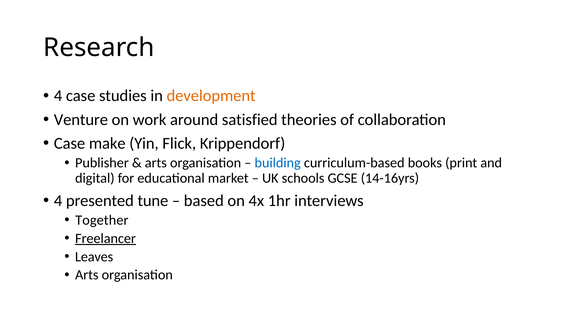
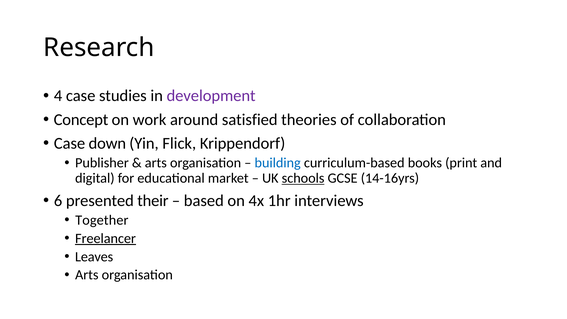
development colour: orange -> purple (211, 96)
Venture: Venture -> Concept (81, 120)
make: make -> down (107, 143)
schools underline: none -> present (303, 178)
4: 4 -> 6 (58, 201)
tune: tune -> their (153, 201)
